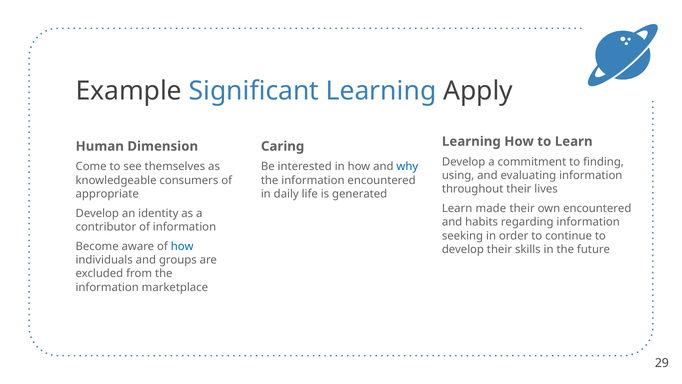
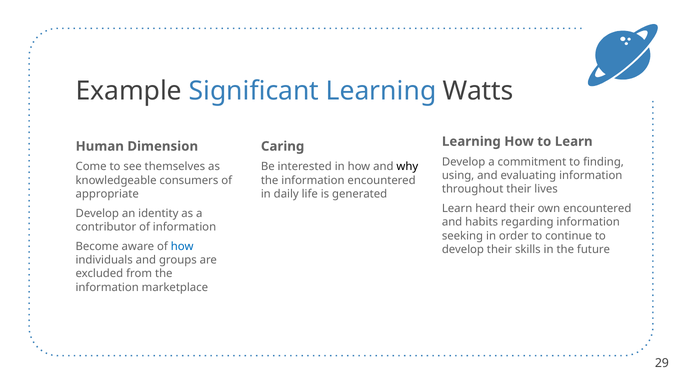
Apply: Apply -> Watts (478, 91)
why colour: blue -> black (407, 167)
made: made -> heard (491, 208)
